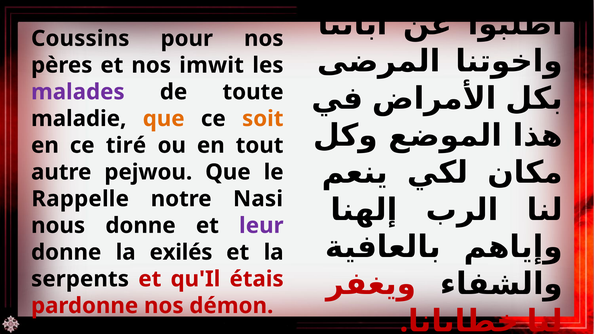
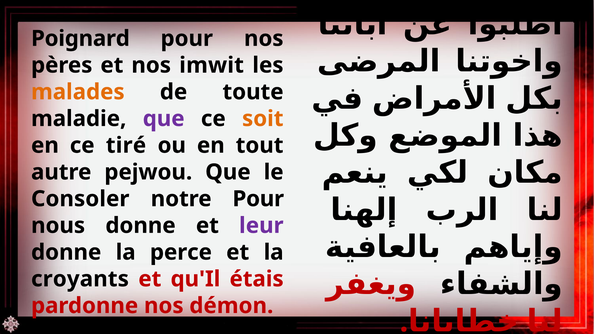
Coussins: Coussins -> Poignard (80, 39)
malades colour: purple -> orange (78, 92)
que colour: orange -> purple (164, 119)
Rappelle: Rappelle -> Consoler (80, 199)
notre Nasi: Nasi -> Pour (258, 199)
exilés: exilés -> perce (181, 252)
serpents: serpents -> croyants (80, 279)
